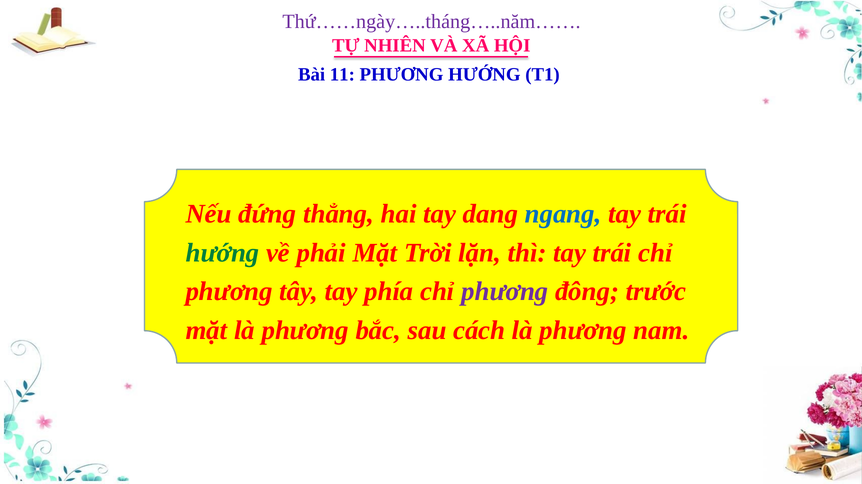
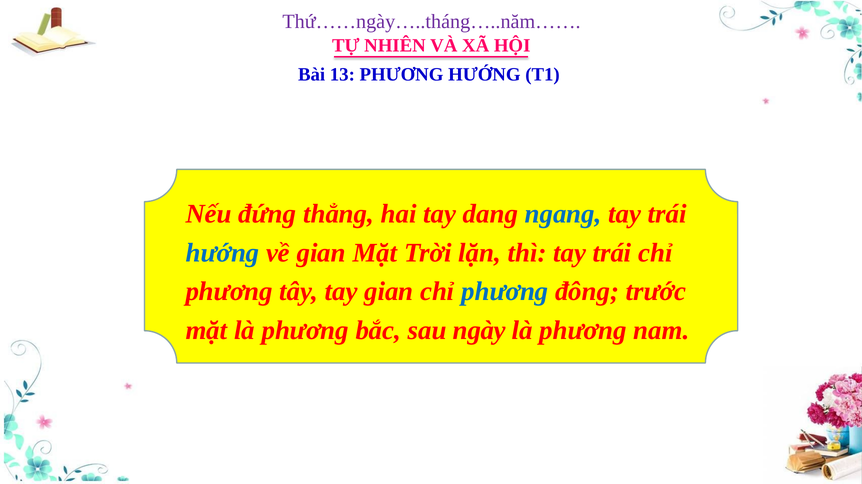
11: 11 -> 13 (342, 75)
hướng colour: green -> blue (222, 253)
về phải: phải -> gian (321, 253)
tay phía: phía -> gian (389, 292)
phương colour: purple -> blue (505, 292)
cách: cách -> ngày (479, 330)
